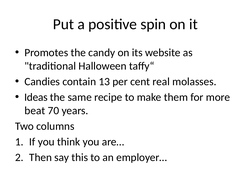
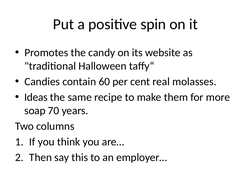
13: 13 -> 60 (104, 82)
beat: beat -> soap (35, 111)
